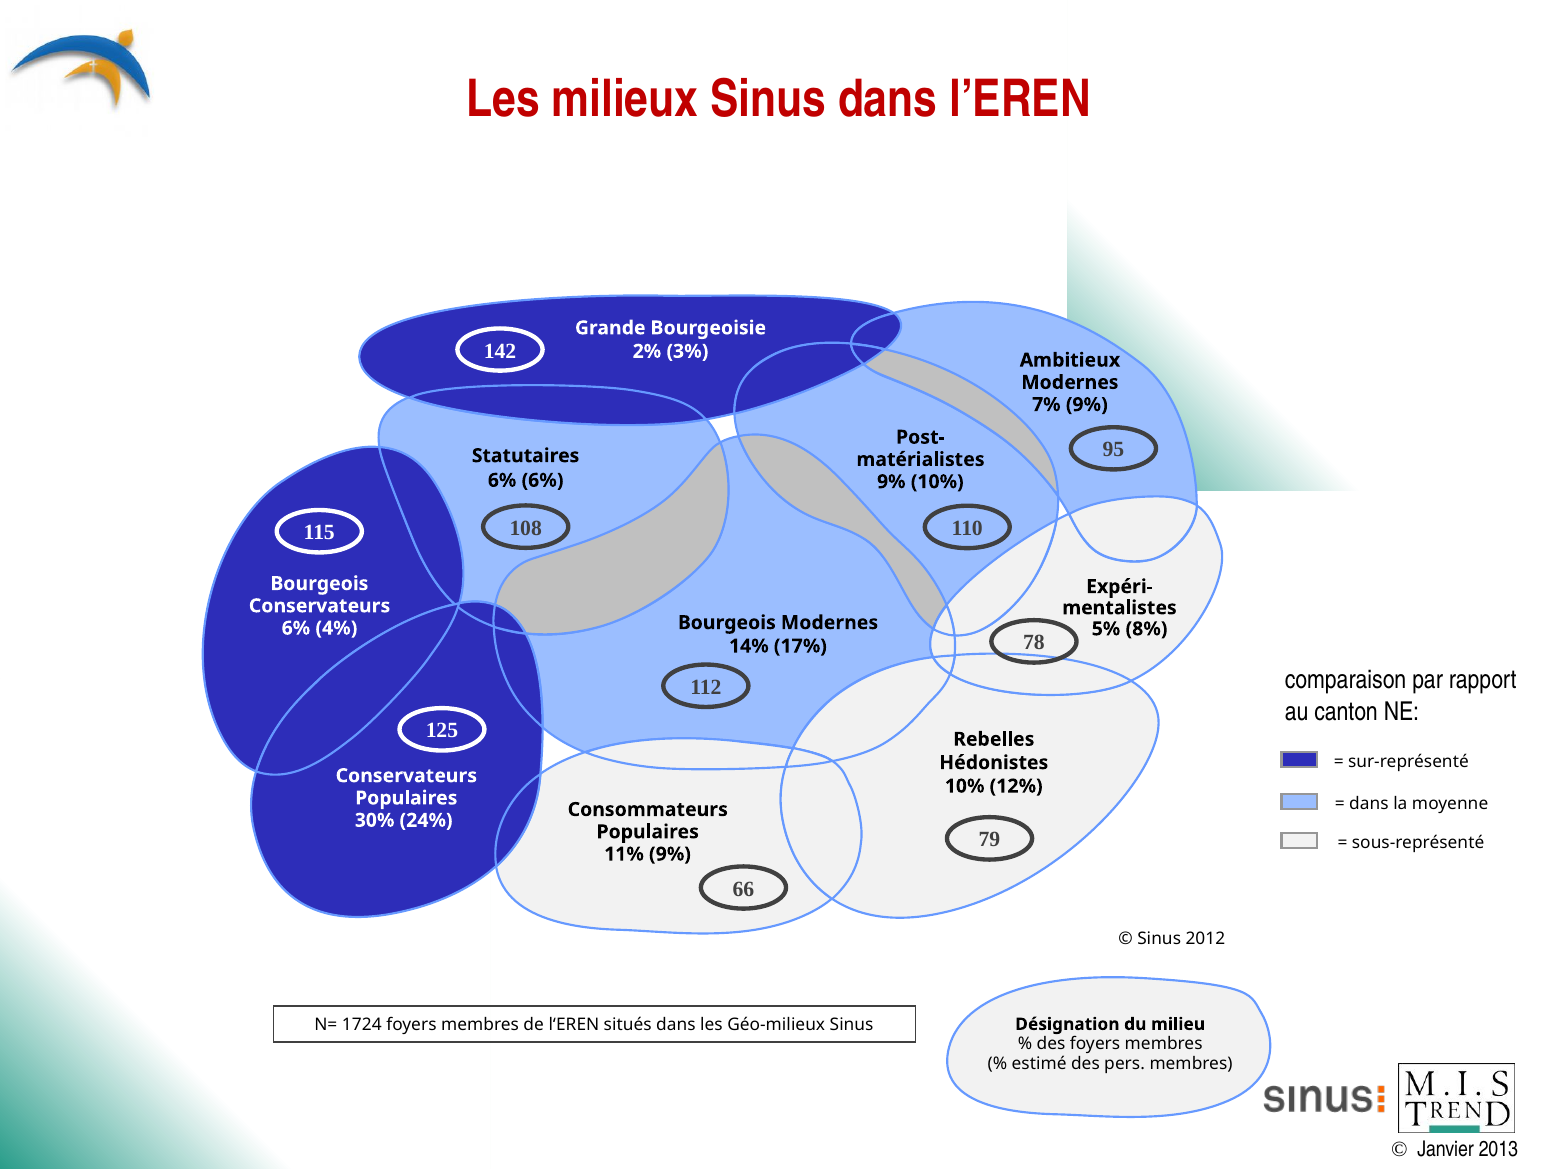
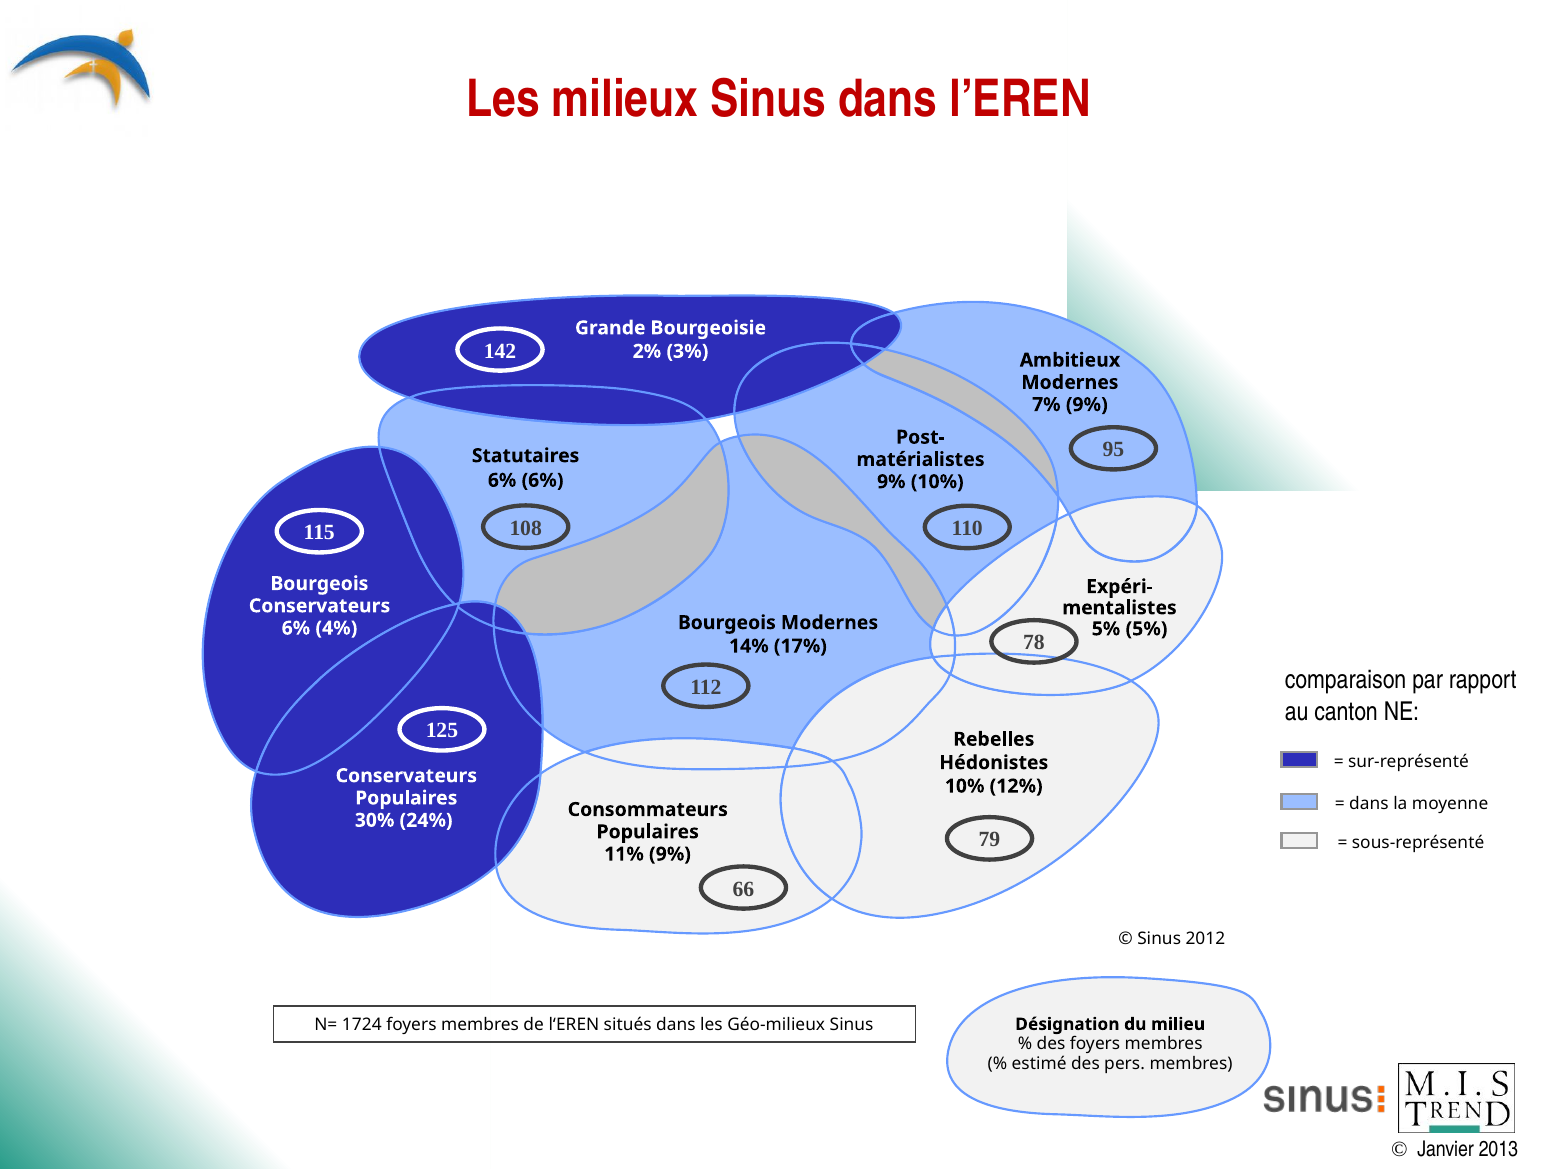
5% 8%: 8% -> 5% (1147, 629)
